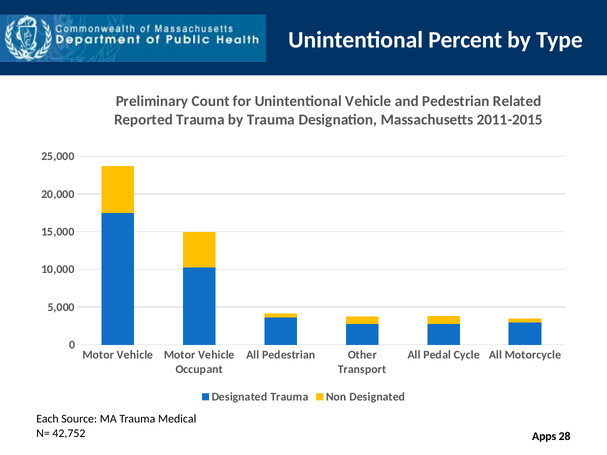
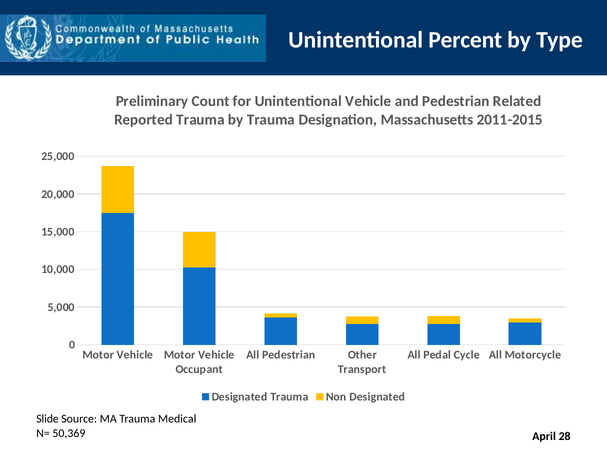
Each: Each -> Slide (48, 419)
42,752: 42,752 -> 50,369 (69, 433)
Apps: Apps -> April (544, 437)
